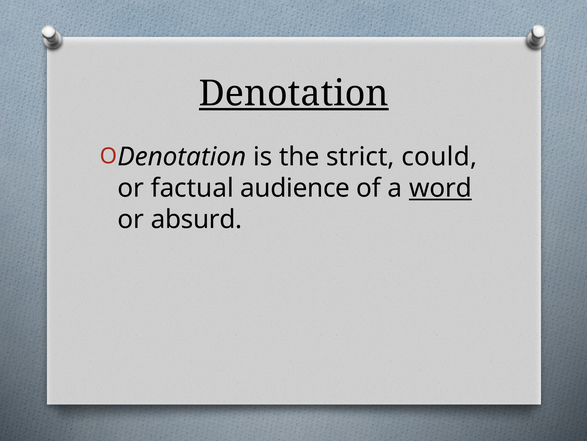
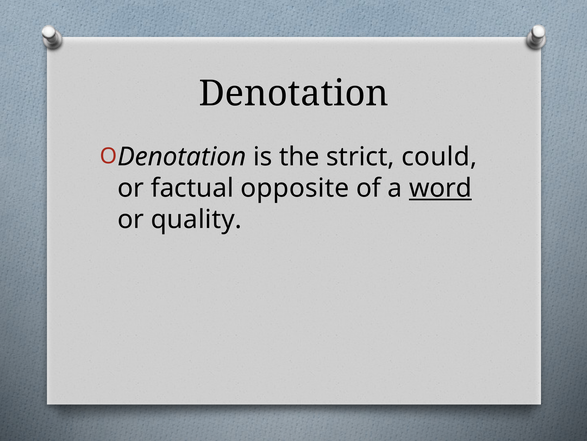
Denotation underline: present -> none (294, 94)
audience: audience -> opposite (295, 188)
absurd: absurd -> quality (196, 219)
